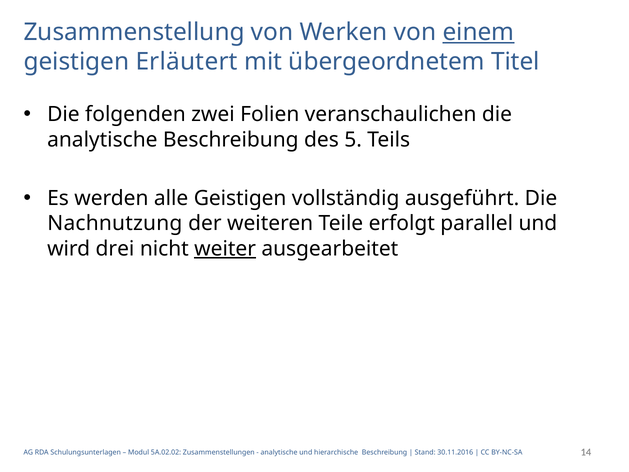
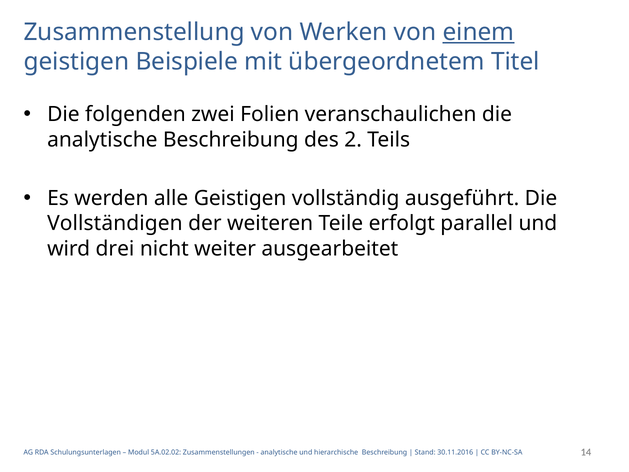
Erläutert: Erläutert -> Beispiele (187, 62)
5: 5 -> 2 (353, 140)
Nachnutzung: Nachnutzung -> Vollständigen (115, 223)
weiter underline: present -> none (225, 249)
